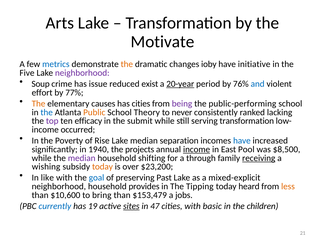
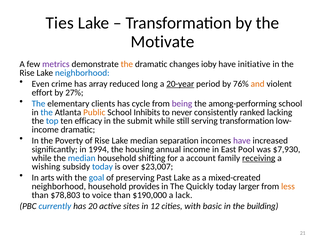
Arts: Arts -> Ties (60, 23)
metrics colour: blue -> purple (56, 64)
Five: Five -> Rise (27, 73)
neighborhood colour: purple -> blue (82, 73)
Soup: Soup -> Even (41, 84)
issue: issue -> array (98, 84)
exist: exist -> long (150, 84)
and colour: blue -> orange (258, 84)
77%: 77% -> 27% (74, 93)
The colour: orange -> blue (39, 104)
causes: causes -> clients (103, 104)
has cities: cities -> cycle (141, 104)
public-performing: public-performing -> among-performing (243, 104)
Theory: Theory -> Inhibits (147, 112)
top colour: purple -> blue (52, 121)
income occurred: occurred -> dramatic (78, 130)
have colour: blue -> purple (242, 141)
1940: 1940 -> 1994 (99, 149)
projects: projects -> housing (140, 149)
income underline: present -> none (197, 149)
$8,500: $8,500 -> $7,930 (287, 149)
median colour: purple -> blue (82, 158)
through: through -> account (201, 158)
today colour: orange -> blue (102, 167)
$23,200: $23,200 -> $23,007 (157, 167)
like: like -> arts (47, 178)
mixed-explicit: mixed-explicit -> mixed-created (235, 178)
Tipping: Tipping -> Quickly (200, 186)
heard: heard -> larger (249, 186)
$10,600: $10,600 -> $78,803 (65, 195)
bring: bring -> voice (102, 195)
$153,479: $153,479 -> $190,000 (150, 195)
jobs: jobs -> lack (184, 195)
19: 19 -> 20 (93, 206)
sites underline: present -> none (131, 206)
47: 47 -> 12 (155, 206)
children: children -> building (263, 206)
